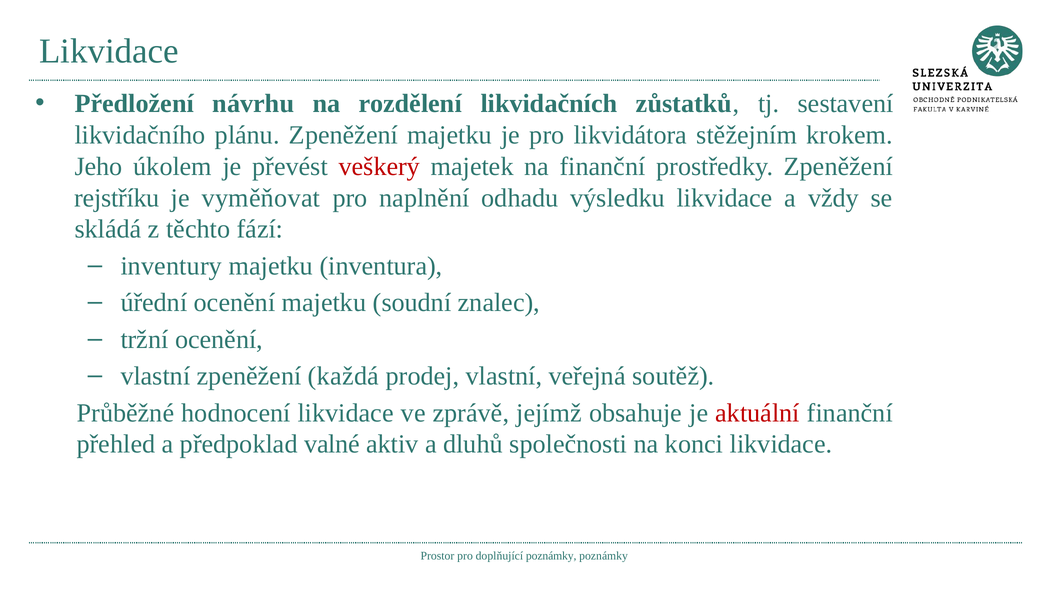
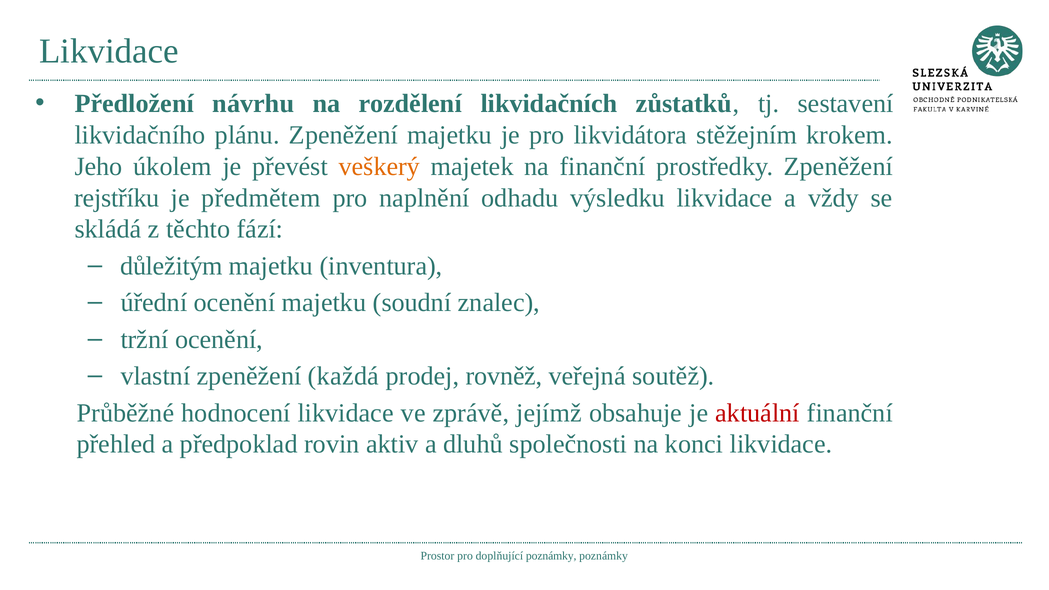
veškerý colour: red -> orange (379, 166)
vyměňovat: vyměňovat -> předmětem (261, 198)
inventury: inventury -> důležitým (172, 266)
prodej vlastní: vlastní -> rovněž (504, 376)
valné: valné -> rovin (332, 444)
